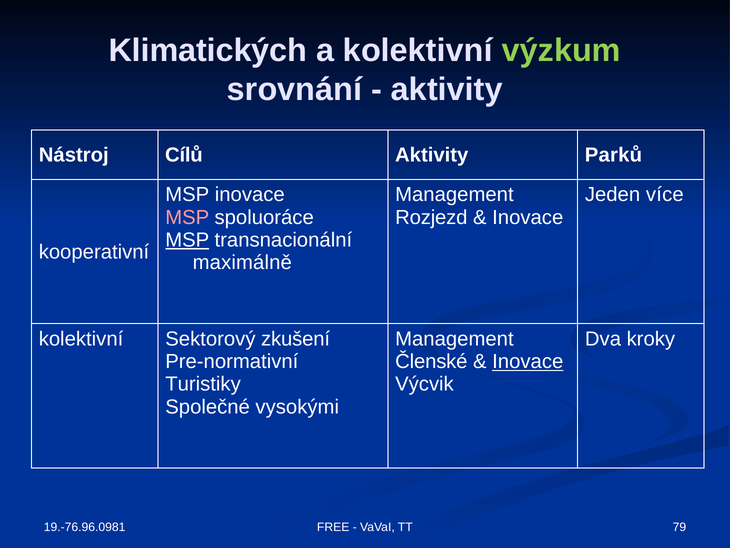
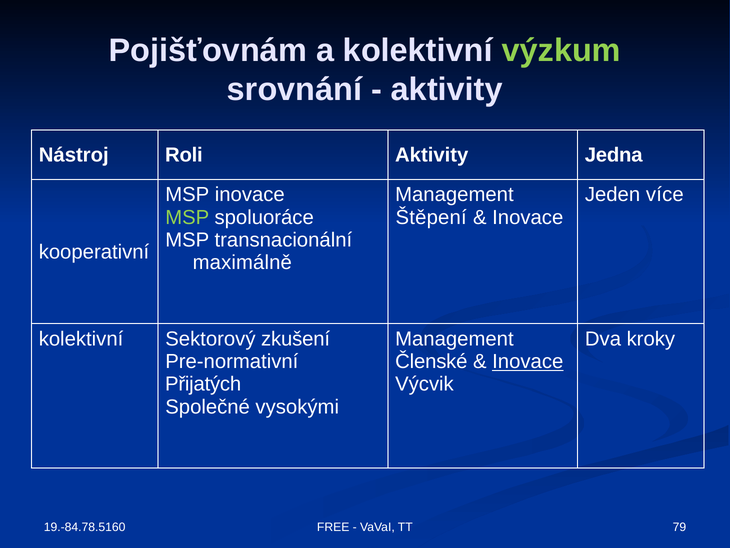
Klimatických: Klimatických -> Pojišťovnám (208, 50)
Cílů: Cílů -> Roli (184, 155)
Parků: Parků -> Jedna (614, 155)
MSP colour: pink -> light green (187, 217)
Rozjezd: Rozjezd -> Štěpení (431, 217)
MSP underline: present -> none (187, 240)
Turistiky: Turistiky -> Přijatých (203, 384)
19.-76.96.0981: 19.-76.96.0981 -> 19.-84.78.5160 (85, 527)
